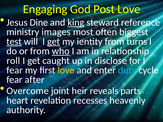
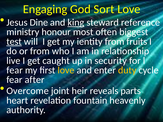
Post: Post -> Sort (104, 9)
images: images -> honour (56, 32)
get underline: present -> none (54, 42)
turns: turns -> fruits (137, 42)
who underline: present -> none (61, 51)
roll: roll -> live (13, 61)
disclose: disclose -> security (111, 61)
duty colour: light blue -> yellow (127, 70)
recesses: recesses -> fountain (90, 101)
